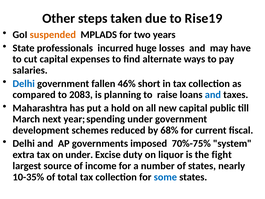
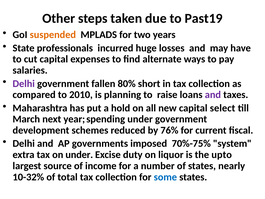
Rise19: Rise19 -> Past19 (204, 18)
Delhi colour: blue -> purple (24, 83)
46%: 46% -> 80% (127, 83)
2083: 2083 -> 2010 (81, 95)
and colour: blue -> purple (213, 95)
public: public -> select (223, 108)
68%: 68% -> 76% (169, 130)
fight: fight -> upto (222, 155)
10-35%: 10-35% -> 10-32% (28, 177)
